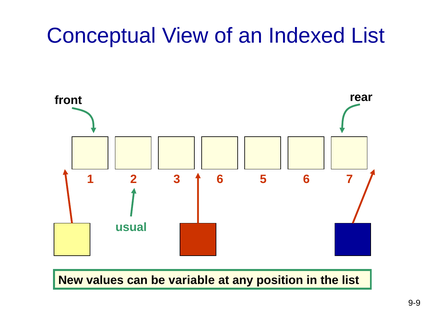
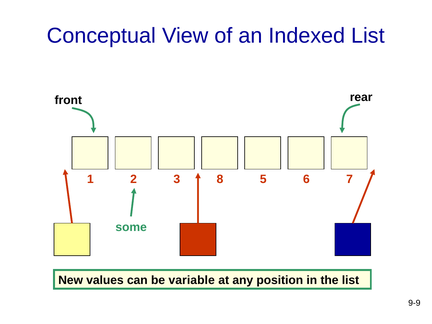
3 6: 6 -> 8 (220, 179)
usual: usual -> some (131, 227)
